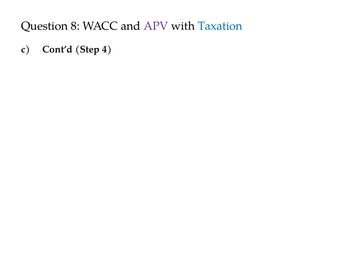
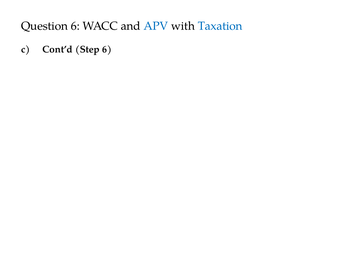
Question 8: 8 -> 6 (75, 26)
APV colour: purple -> blue (156, 26)
Step 4: 4 -> 6 (107, 49)
